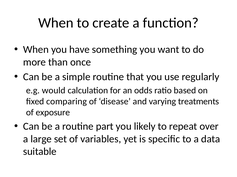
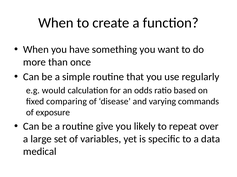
treatments: treatments -> commands (199, 102)
part: part -> give (105, 127)
suitable: suitable -> medical (40, 152)
